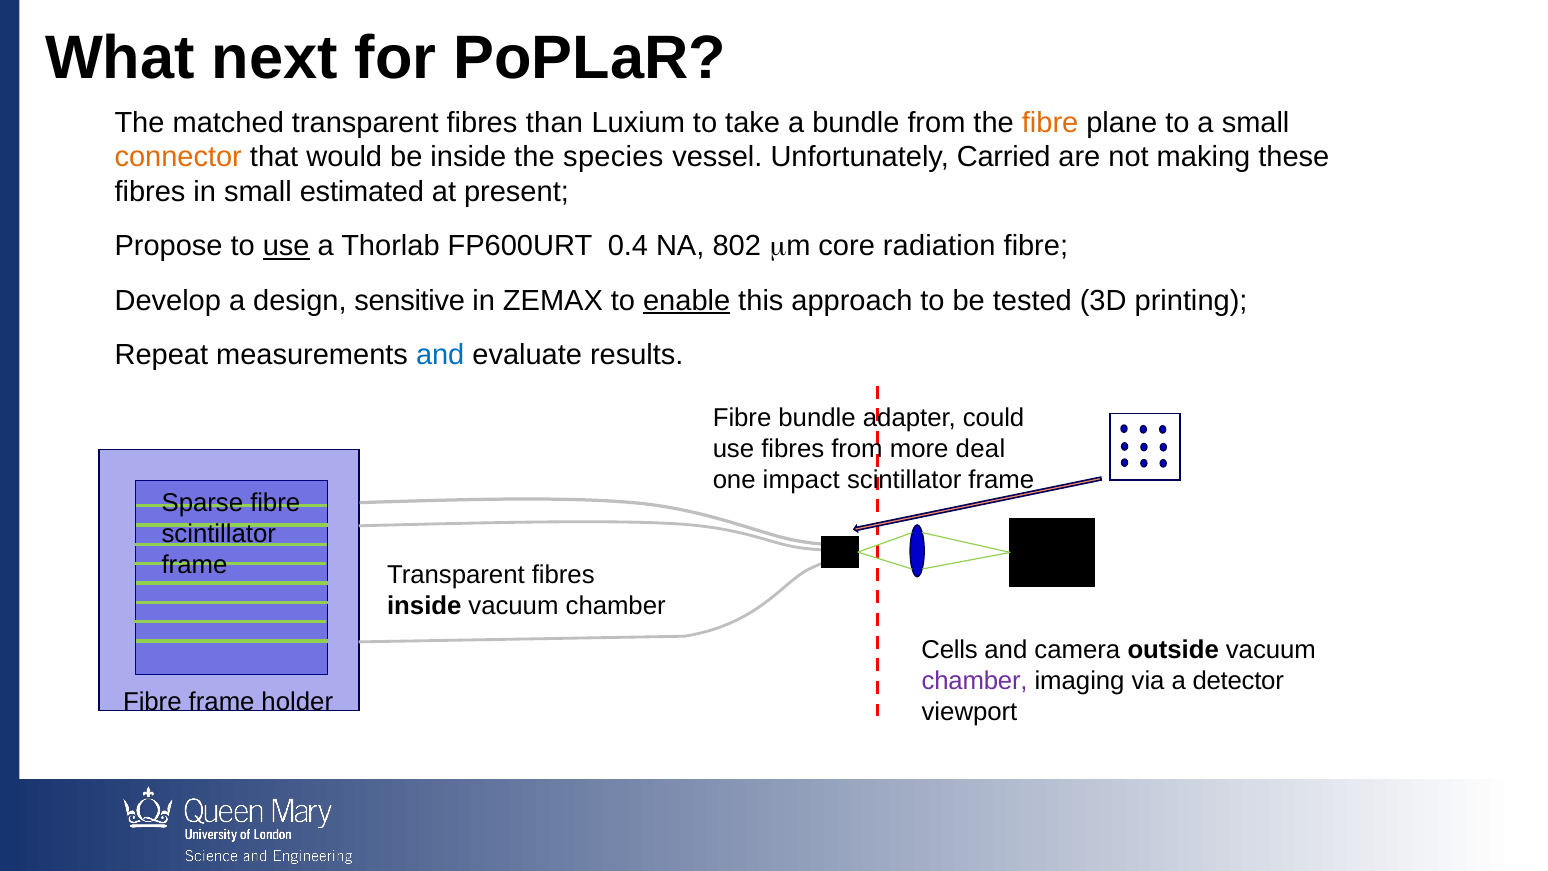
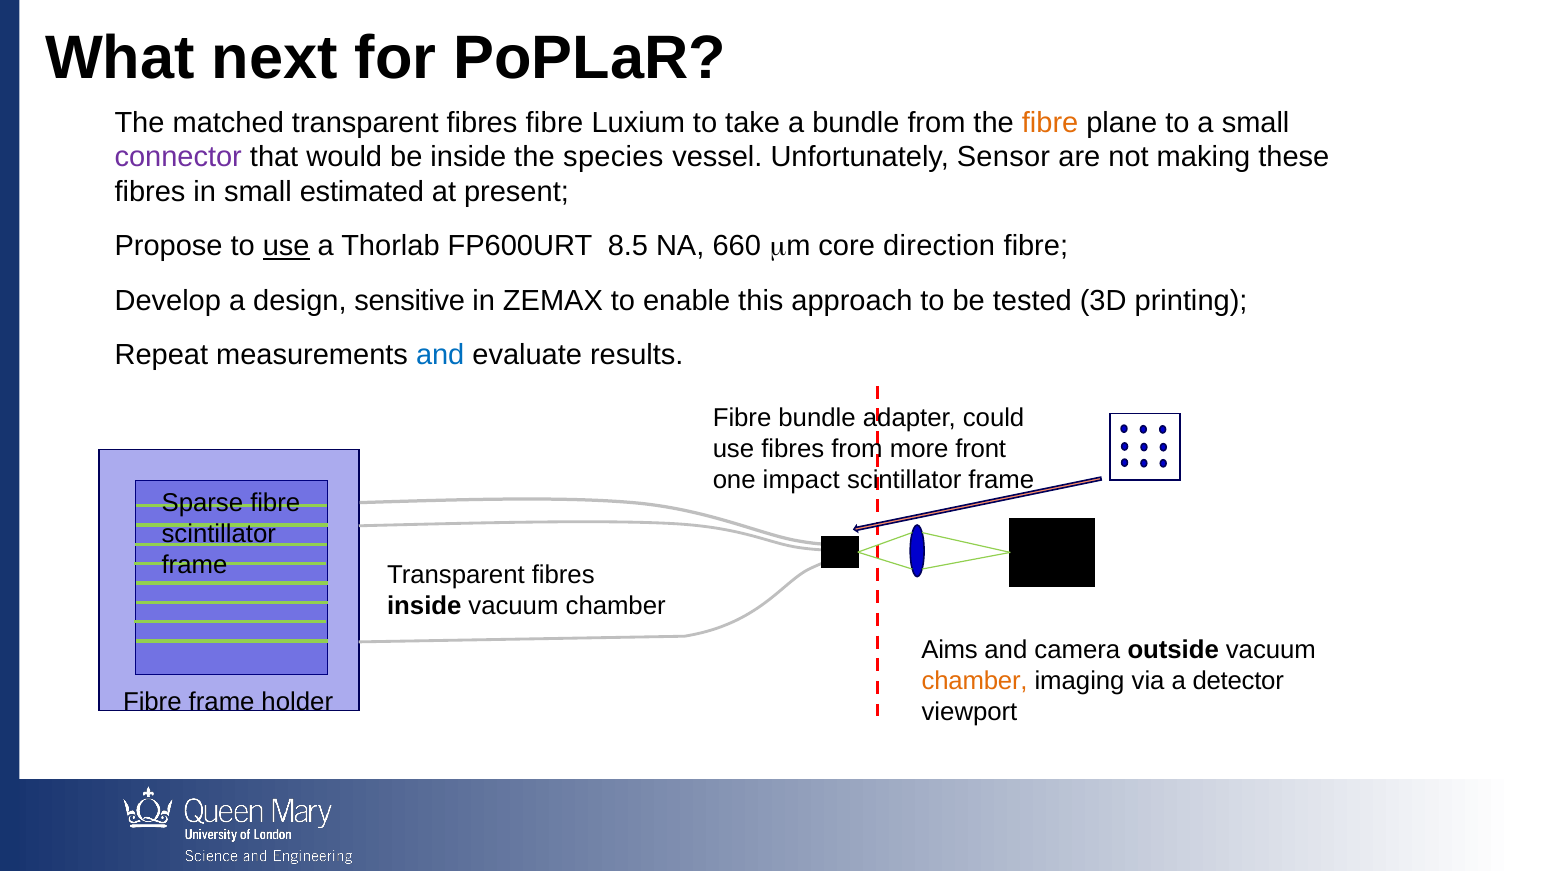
fibres than: than -> fibre (554, 122)
connector colour: orange -> purple (178, 157)
Carried: Carried -> Sensor (1003, 157)
0.4: 0.4 -> 8.5 (628, 246)
802: 802 -> 660 (737, 246)
radiation: radiation -> direction (939, 246)
enable underline: present -> none (687, 301)
deal: deal -> front (981, 448)
Cells: Cells -> Aims (950, 650)
chamber colour: purple -> orange (975, 681)
